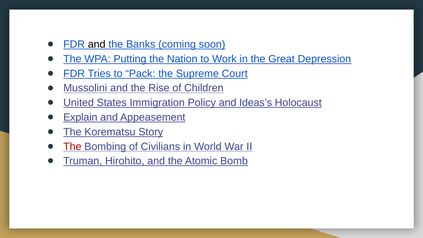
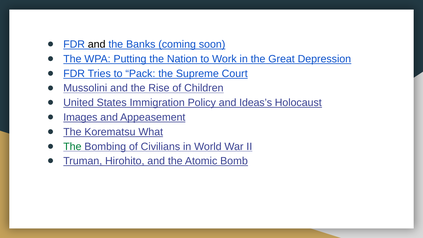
Explain: Explain -> Images (80, 117)
Story: Story -> What (151, 132)
The colour: red -> green (72, 146)
